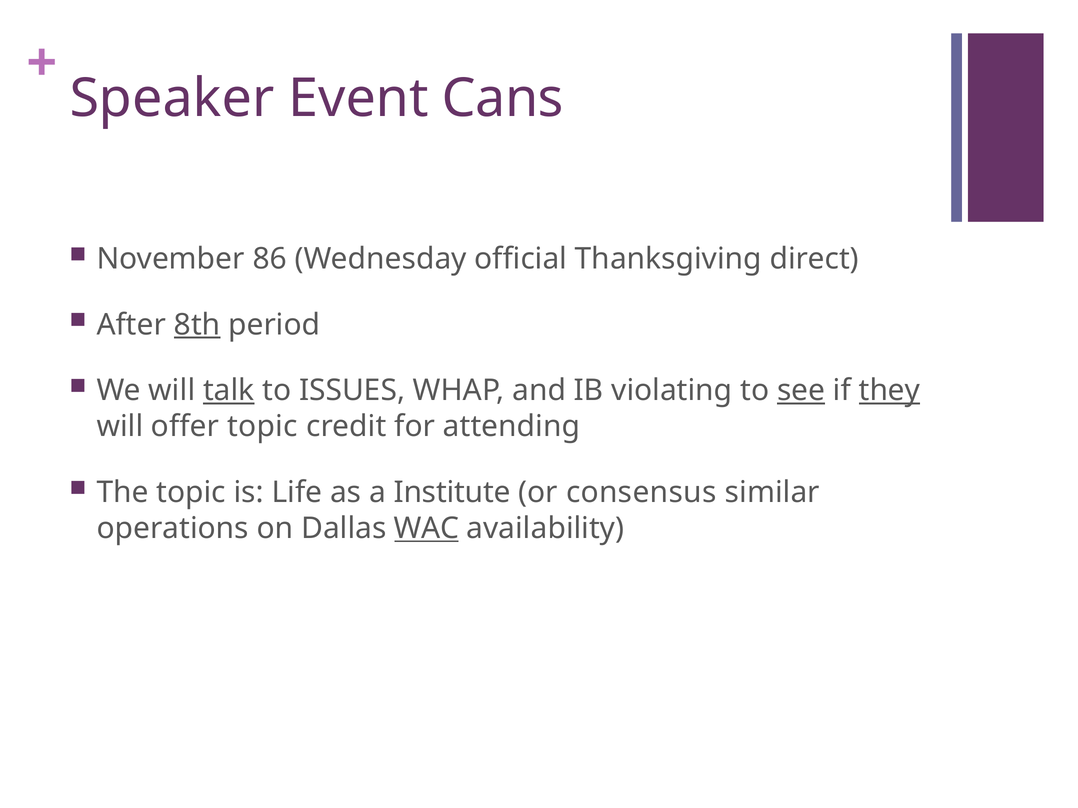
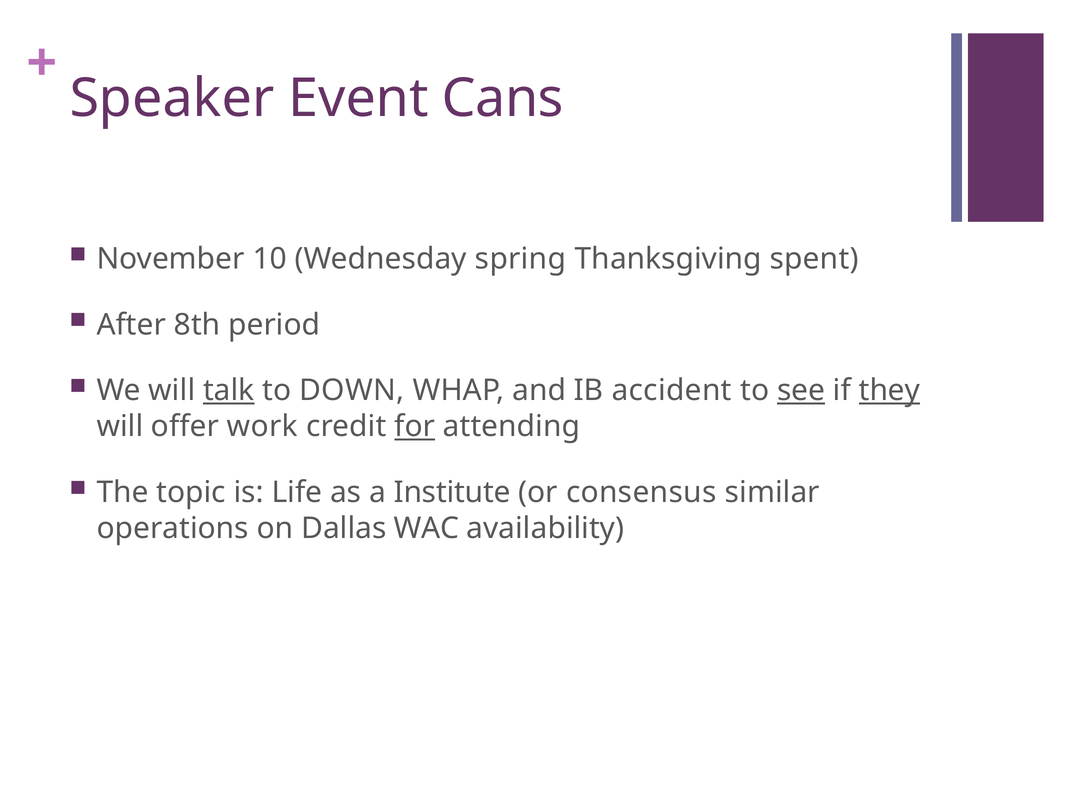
86: 86 -> 10 (270, 259)
official: official -> spring (521, 259)
direct: direct -> spent (814, 259)
8th underline: present -> none (197, 325)
ISSUES: ISSUES -> DOWN (352, 391)
violating: violating -> accident (672, 391)
offer topic: topic -> work (262, 427)
for underline: none -> present (415, 427)
WAC underline: present -> none (427, 529)
